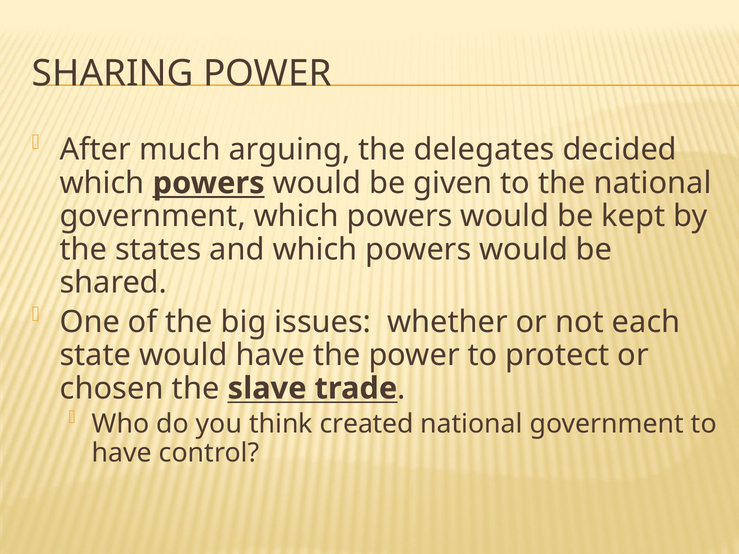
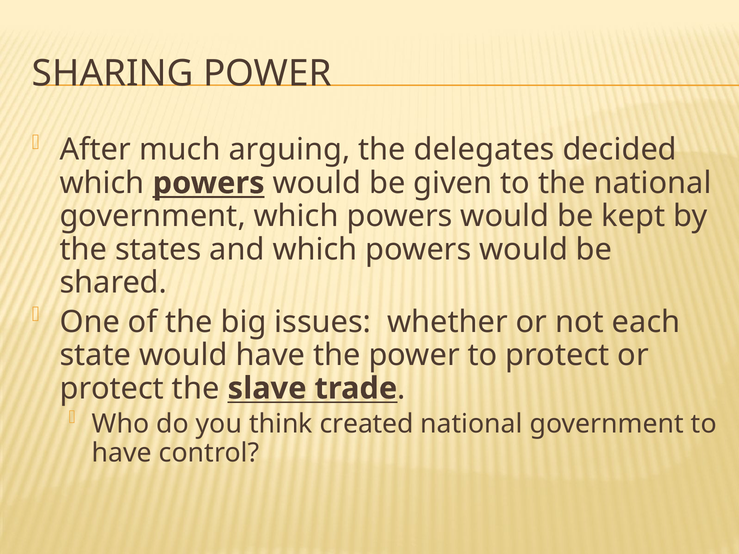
chosen: chosen -> protect (112, 389)
